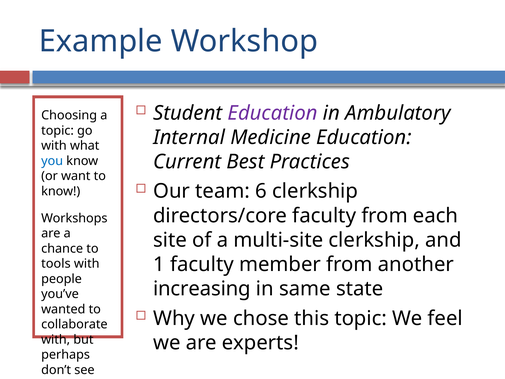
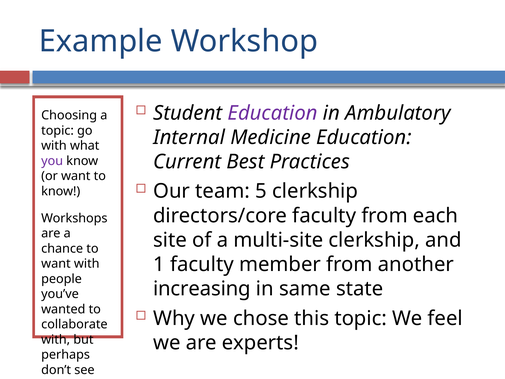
you colour: blue -> purple (52, 161)
6: 6 -> 5 (261, 191)
tools: tools -> want (56, 264)
